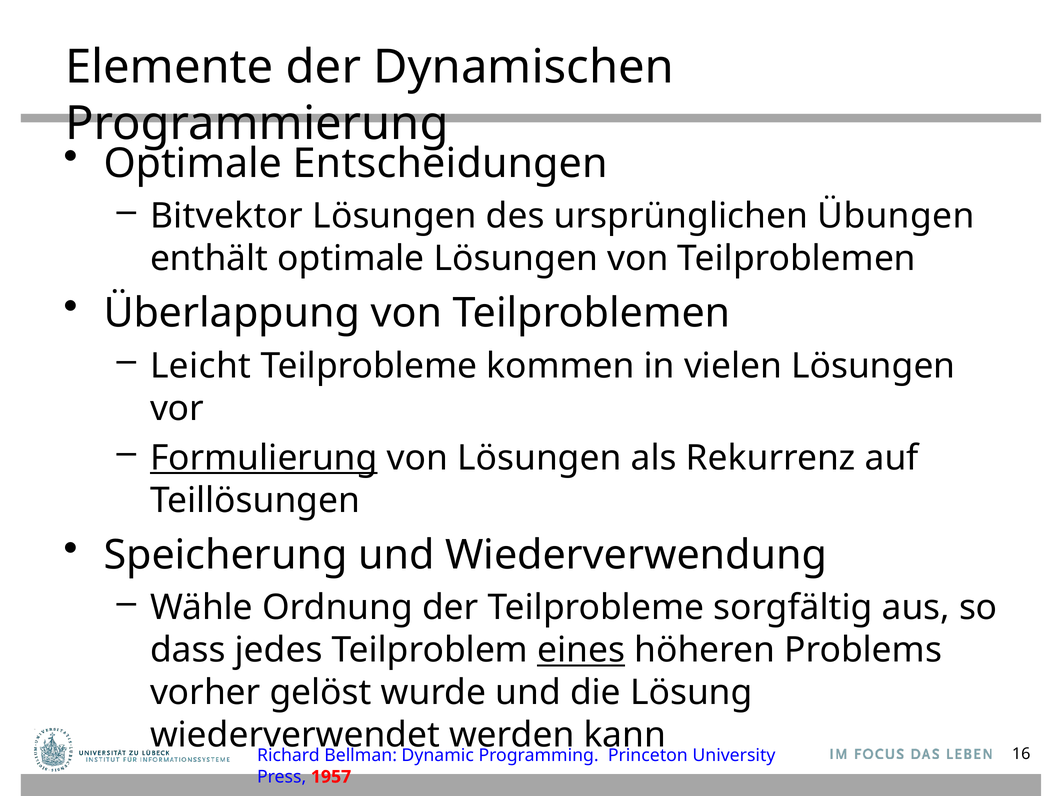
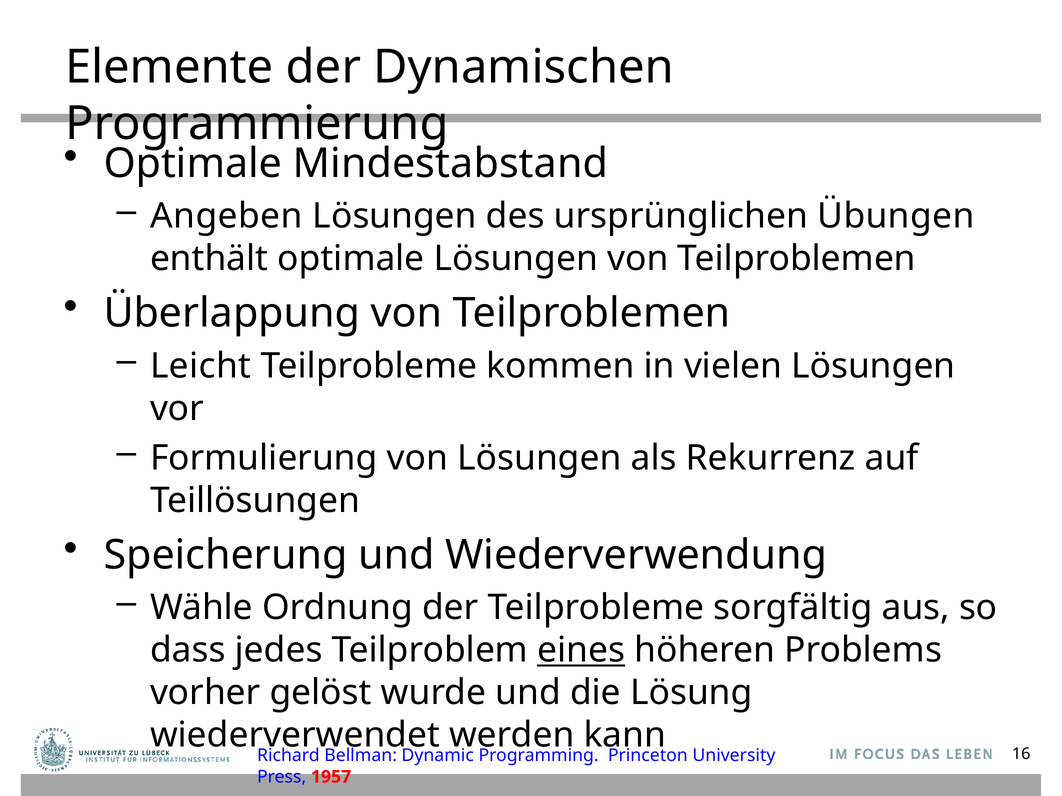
Entscheidungen: Entscheidungen -> Mindestabstand (450, 164)
Bitvektor: Bitvektor -> Angeben (226, 216)
Formulierung underline: present -> none (264, 458)
